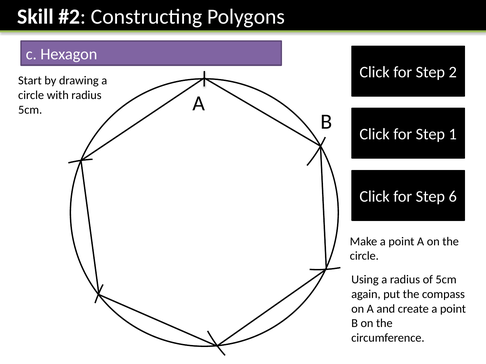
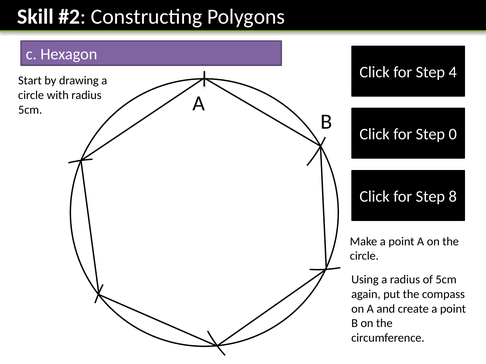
2: 2 -> 4 (453, 72)
1: 1 -> 0 (453, 135)
6: 6 -> 8 (453, 197)
